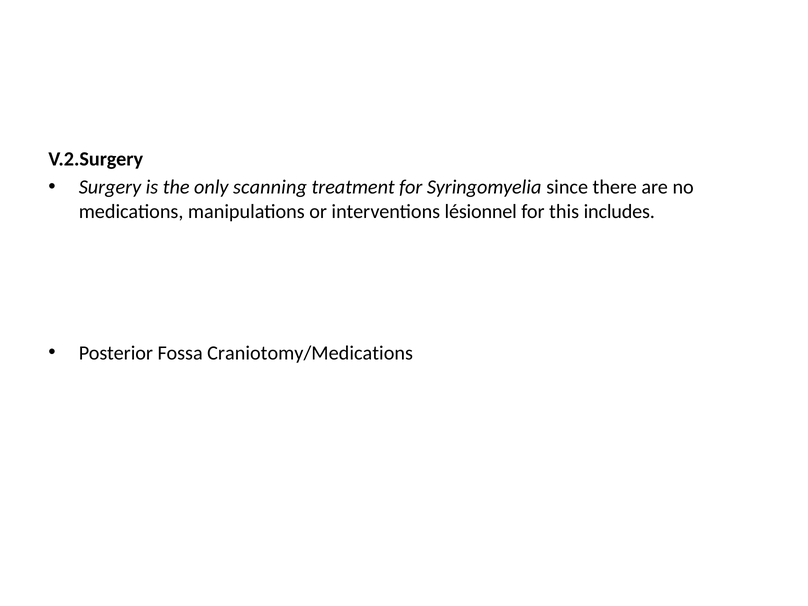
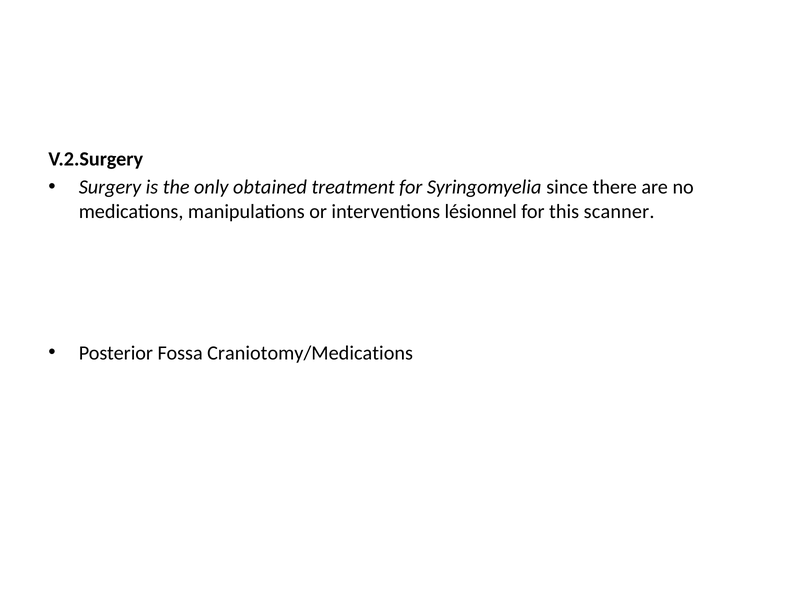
scanning: scanning -> obtained (270, 187)
includes: includes -> scanner (619, 211)
